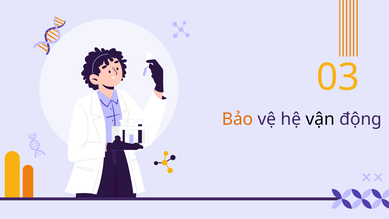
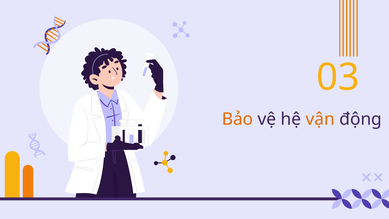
vận colour: black -> orange (320, 119)
